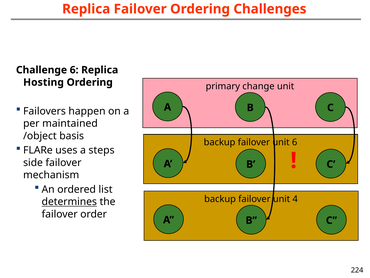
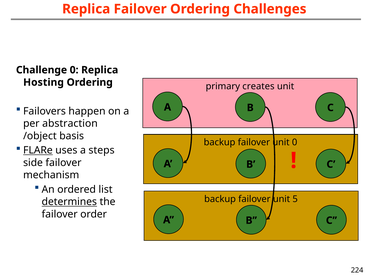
Challenge 6: 6 -> 0 (74, 70)
change: change -> creates (258, 86)
maintained: maintained -> abstraction (70, 123)
unit 6: 6 -> 0 (295, 142)
FLARe underline: none -> present (38, 150)
4: 4 -> 5 (295, 199)
